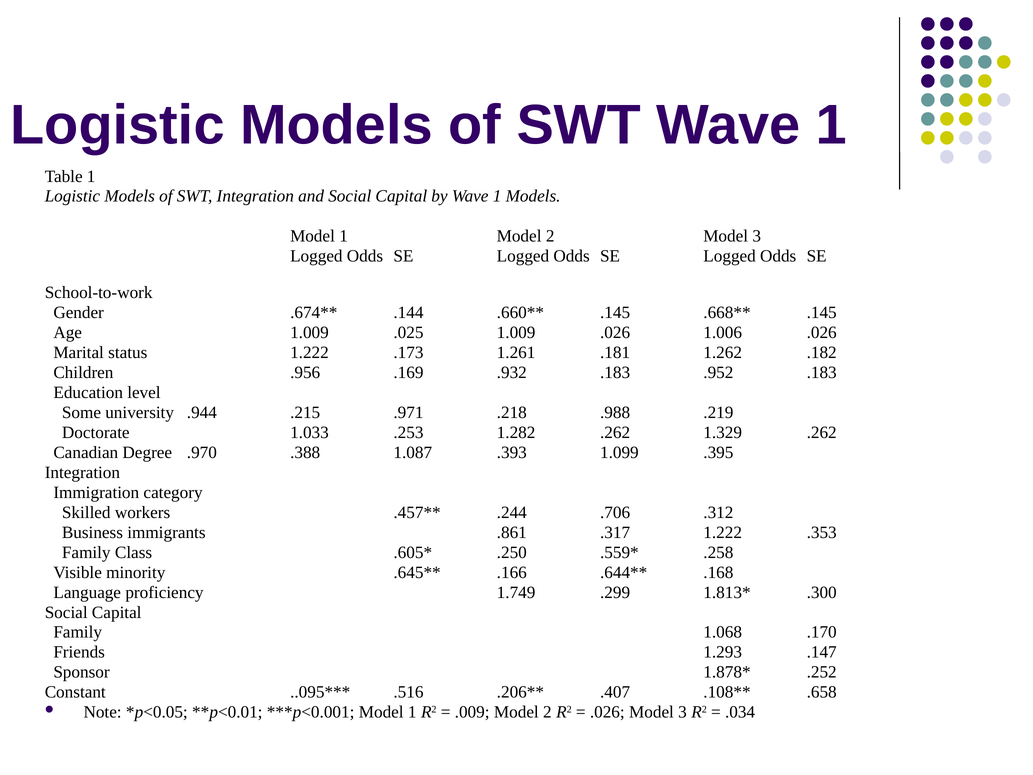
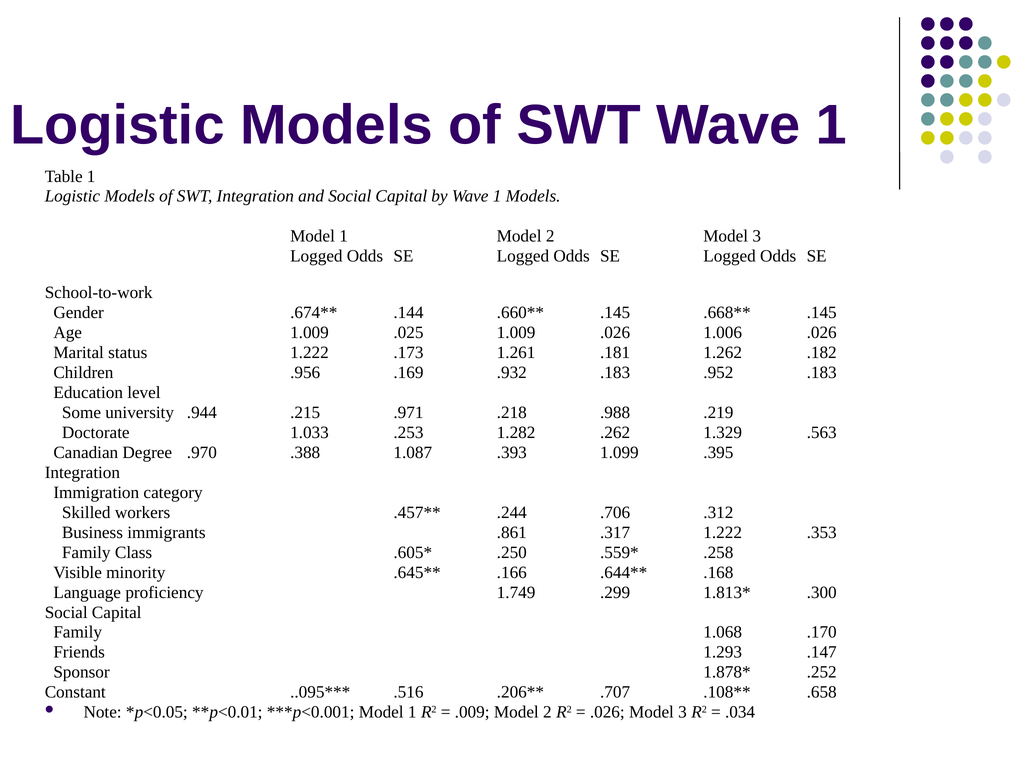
1.329 .262: .262 -> .563 (822, 432)
.407: .407 -> .707 (615, 692)
